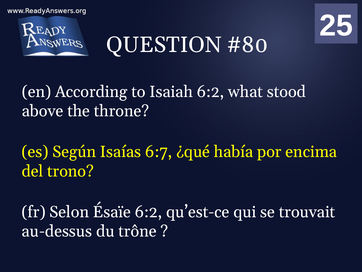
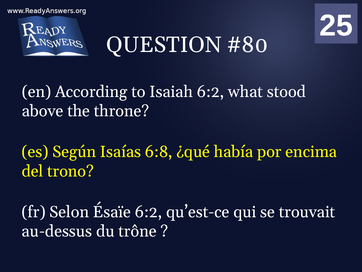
6:7: 6:7 -> 6:8 (159, 152)
